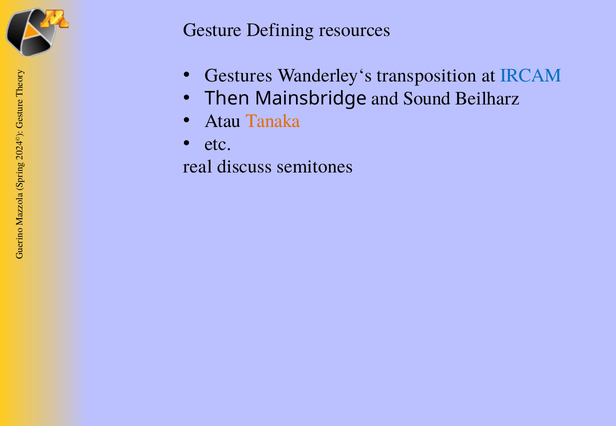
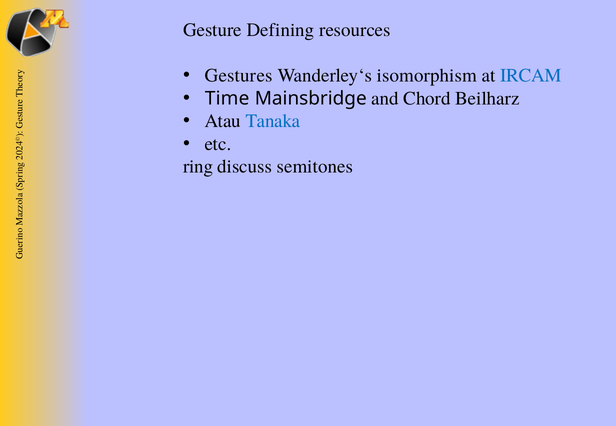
transposition: transposition -> isomorphism (427, 76)
Then: Then -> Time (227, 99)
Sound: Sound -> Chord (427, 99)
Tanaka colour: orange -> blue (273, 121)
real: real -> ring (198, 167)
